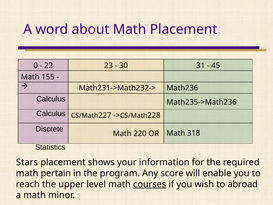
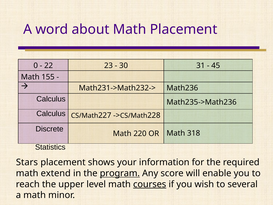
pertain: pertain -> extend (56, 173)
program underline: none -> present (120, 173)
abroad: abroad -> several (243, 184)
